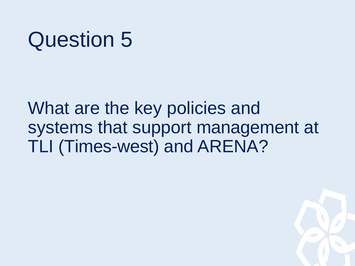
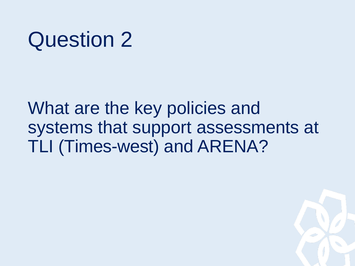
5: 5 -> 2 (127, 40)
management: management -> assessments (248, 128)
